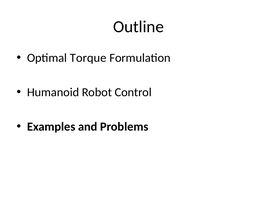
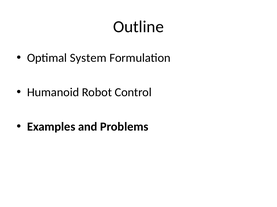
Torque: Torque -> System (88, 58)
